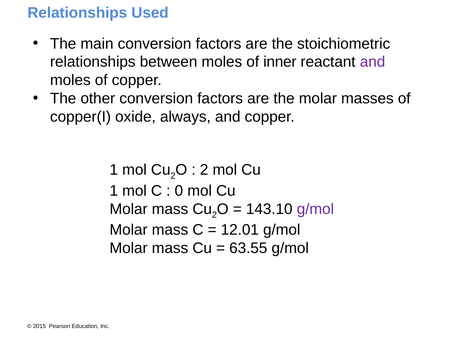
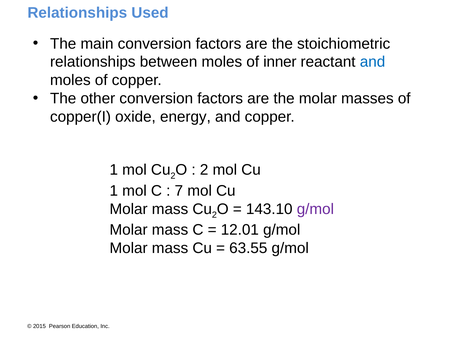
and colour: purple -> blue (373, 62)
always: always -> energy (185, 117)
0: 0 -> 7 (179, 191)
